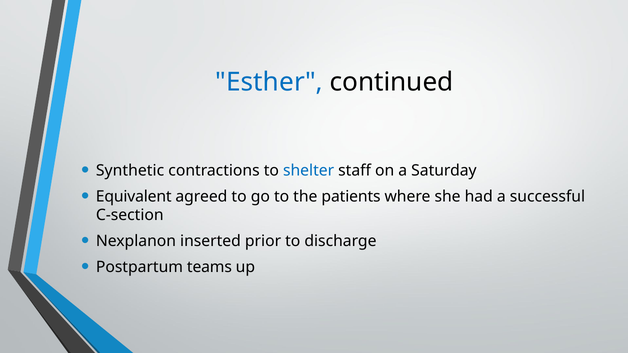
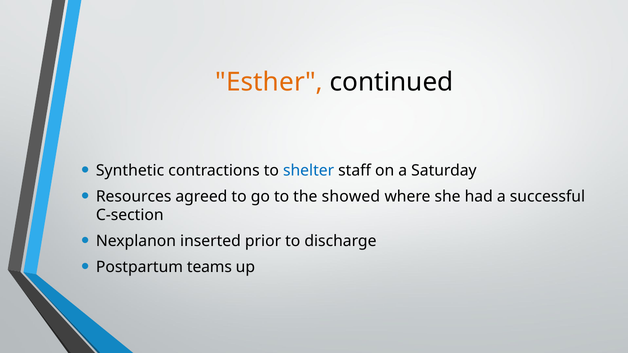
Esther colour: blue -> orange (269, 82)
Equivalent: Equivalent -> Resources (134, 197)
patients: patients -> showed (351, 197)
